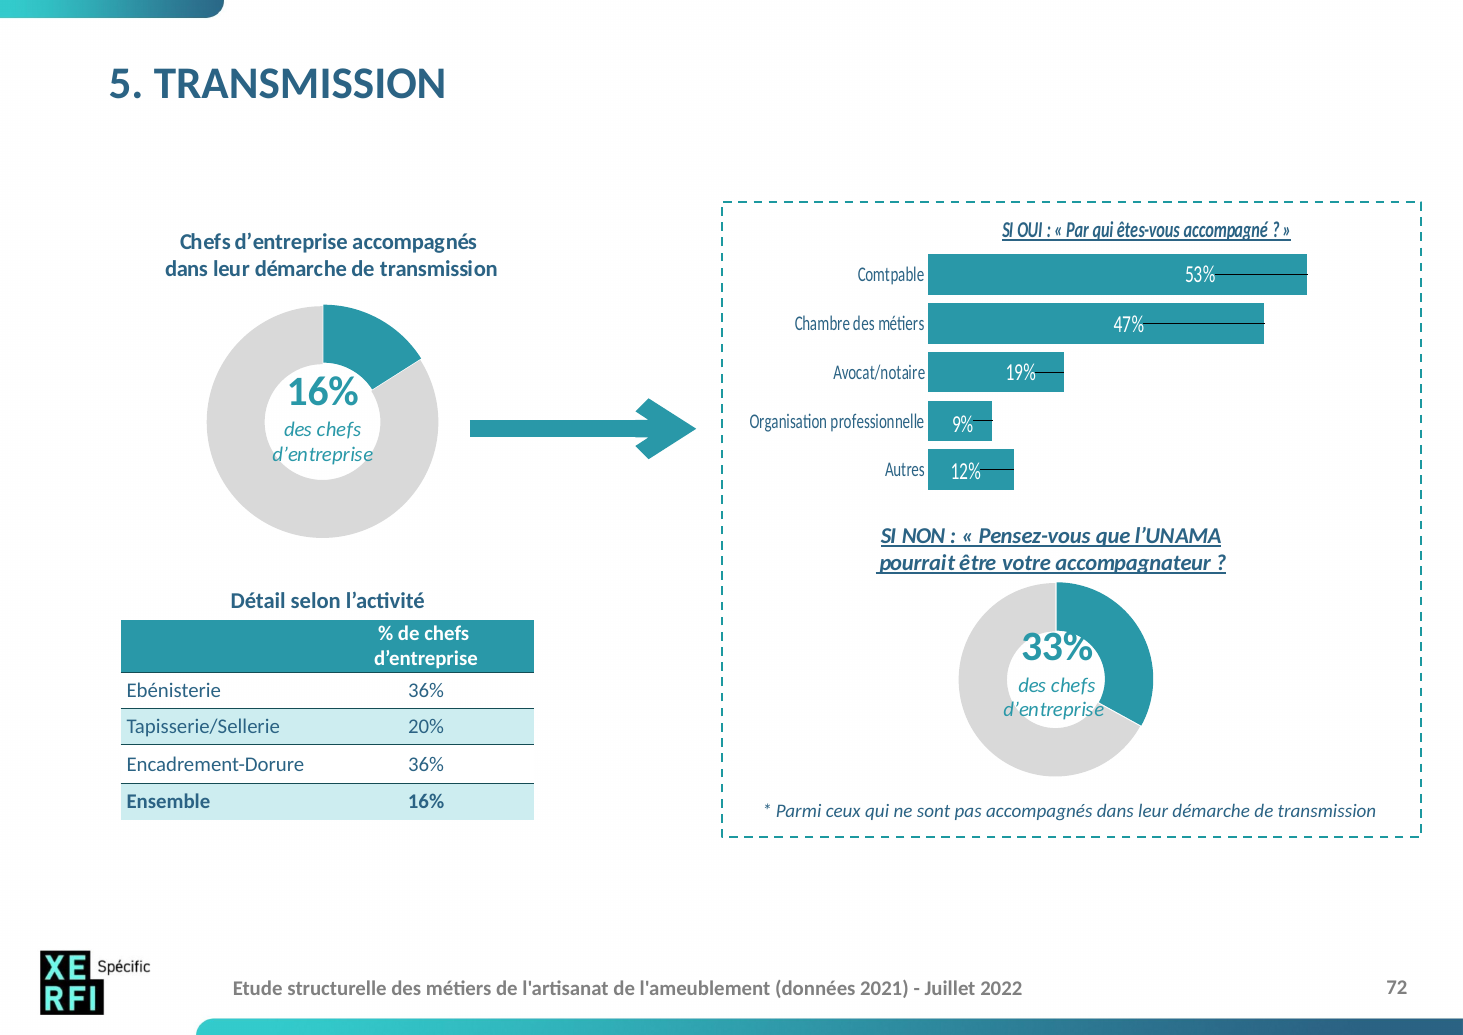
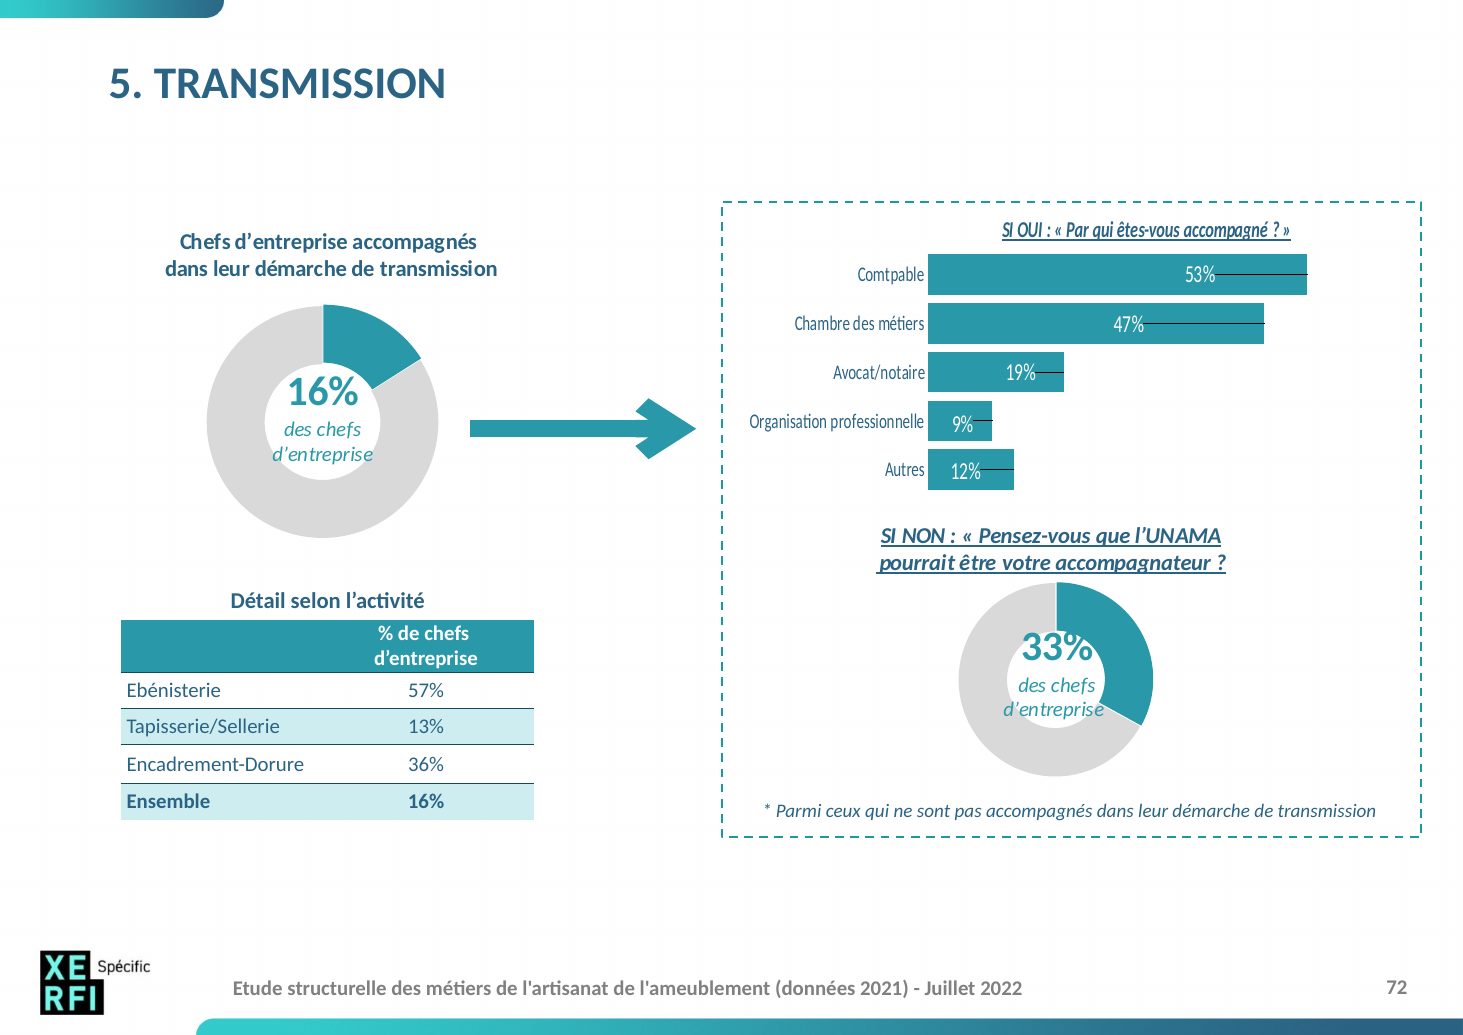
Ebénisterie 36%: 36% -> 57% (426, 690)
20%: 20% -> 13% (426, 726)
